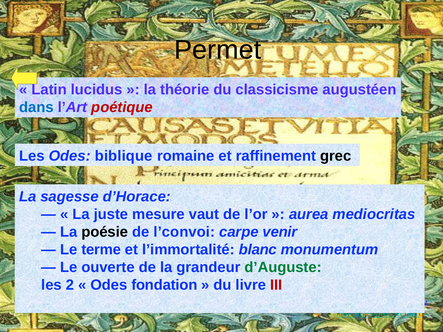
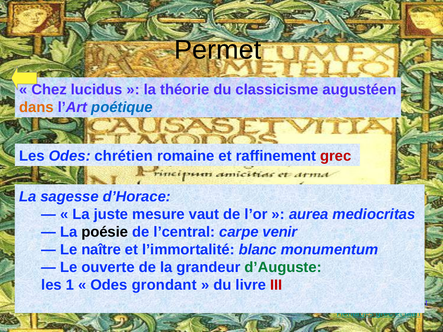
Latin: Latin -> Chez (49, 90)
dans colour: blue -> orange (36, 107)
poétique colour: red -> blue (122, 107)
biblique: biblique -> chrétien (124, 156)
grec colour: black -> red (336, 156)
l’convoi: l’convoi -> l’central (184, 232)
terme: terme -> naître (101, 250)
2: 2 -> 1 (70, 285)
fondation: fondation -> grondant (164, 285)
